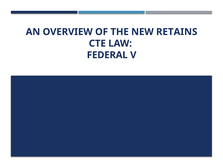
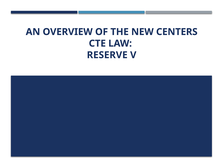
RETAINS: RETAINS -> CENTERS (177, 32)
FEDERAL: FEDERAL -> RESERVE (107, 55)
